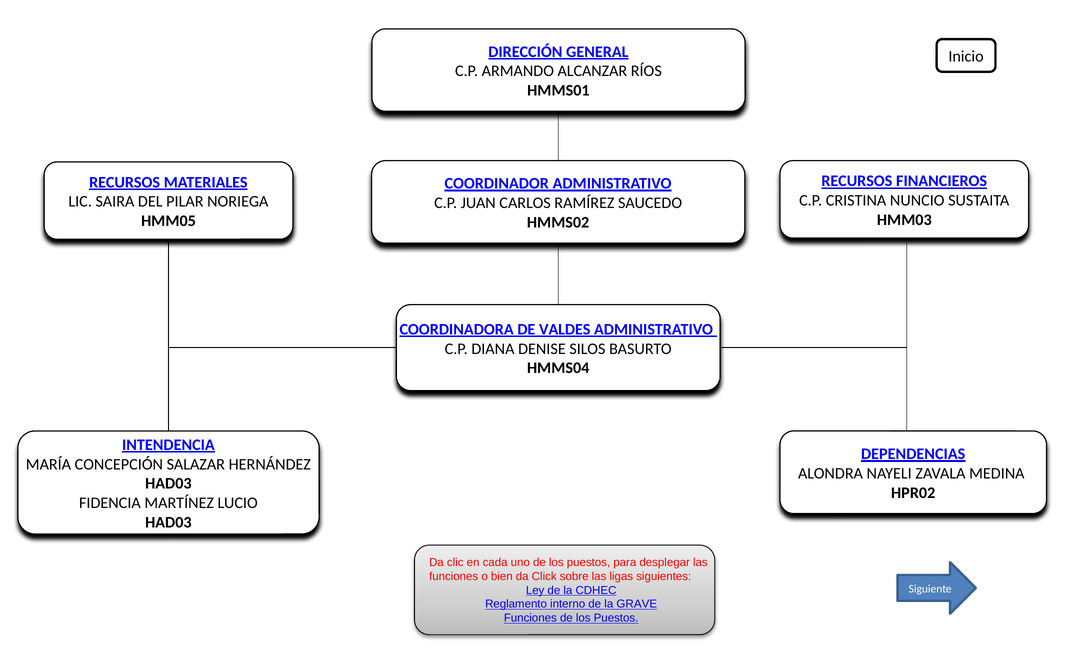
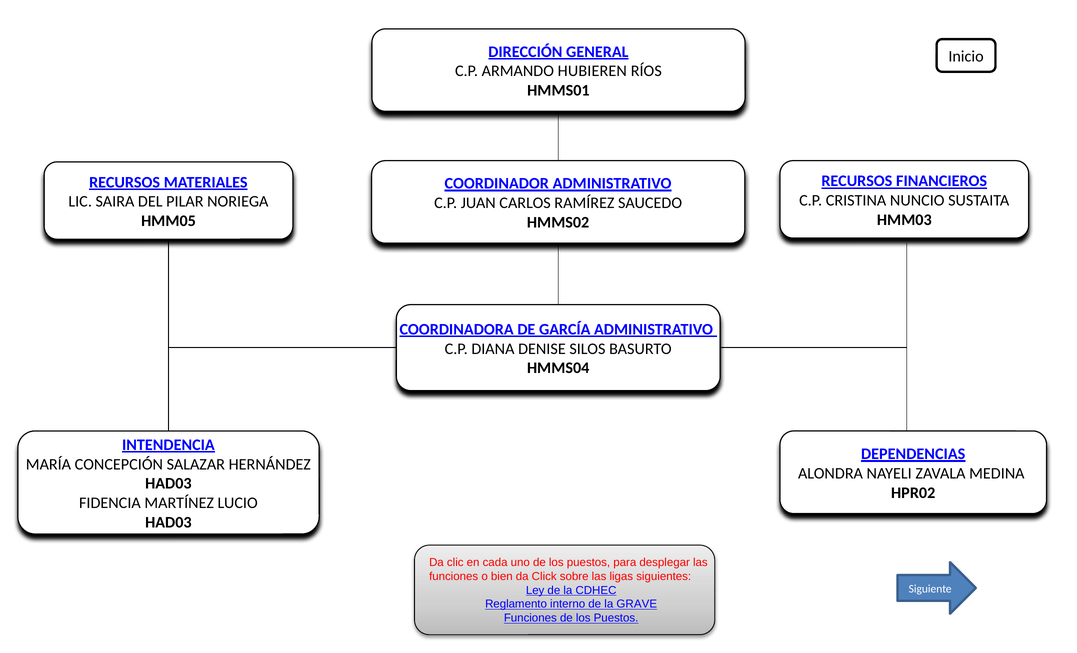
ALCANZAR: ALCANZAR -> HUBIEREN (592, 71)
VALDES: VALDES -> GARCÍA (565, 329)
